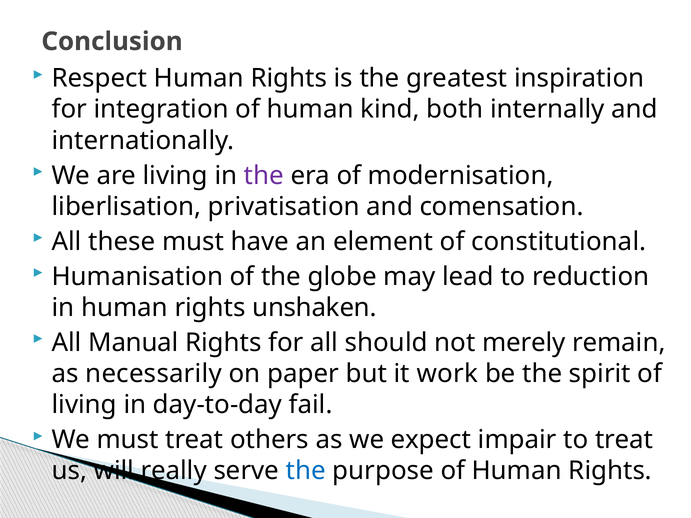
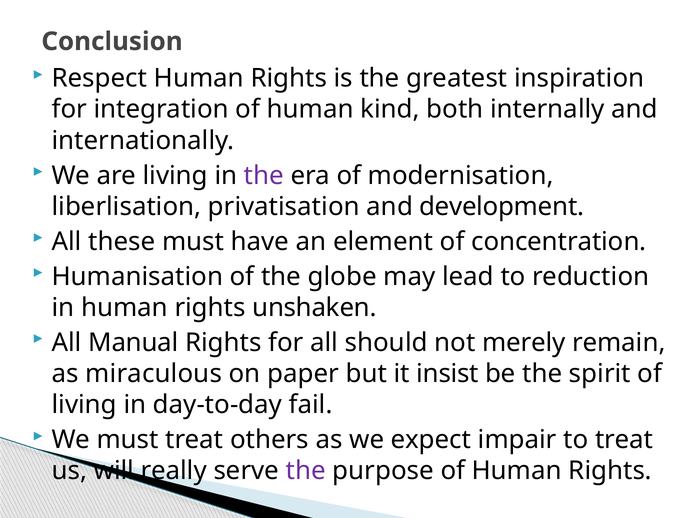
comensation: comensation -> development (502, 207)
constitutional: constitutional -> concentration (559, 242)
necessarily: necessarily -> miraculous (154, 374)
work: work -> insist (447, 374)
the colour: blue -> purple (306, 471)
